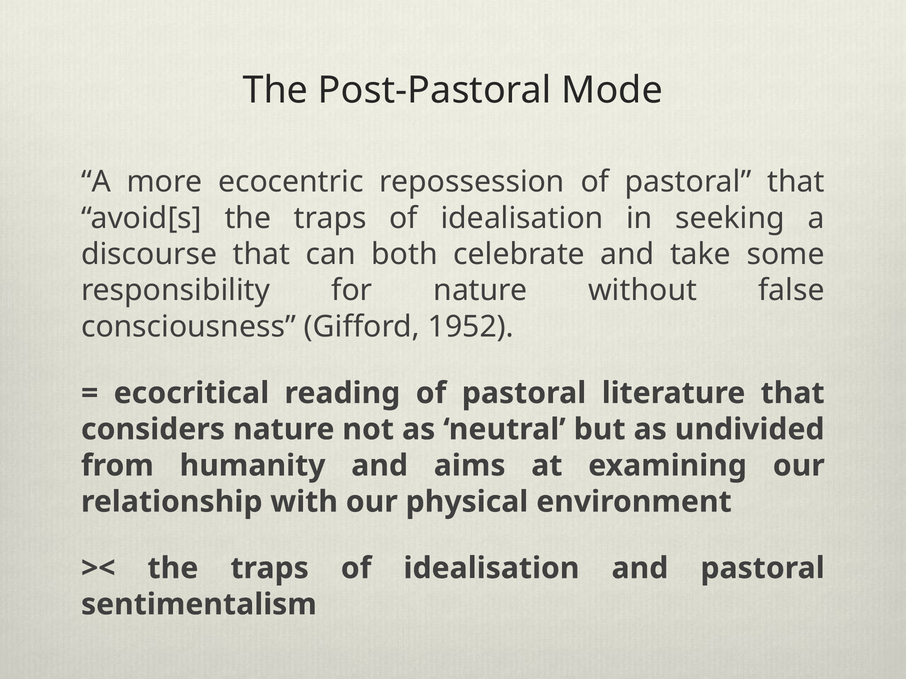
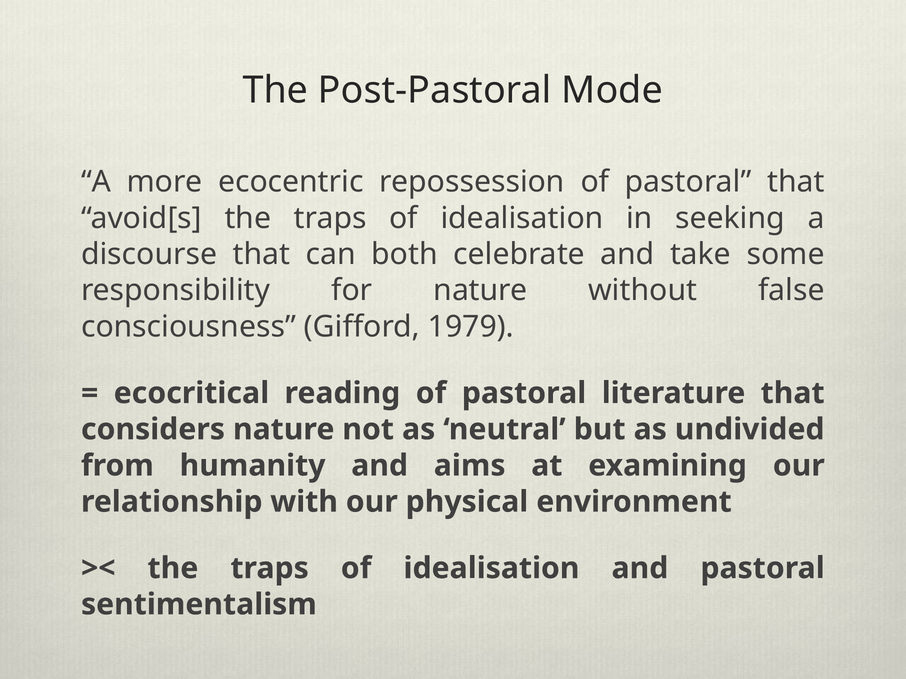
1952: 1952 -> 1979 (471, 327)
